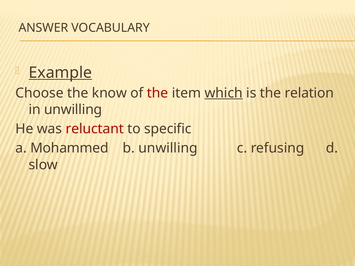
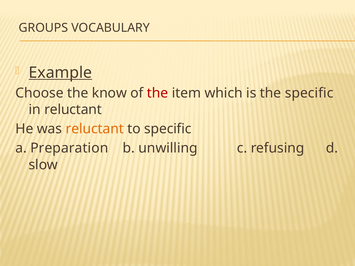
ANSWER: ANSWER -> GROUPS (43, 28)
which underline: present -> none (224, 93)
the relation: relation -> specific (309, 93)
in unwilling: unwilling -> reluctant (73, 110)
reluctant colour: red -> orange (95, 129)
Mohammed: Mohammed -> Preparation (69, 148)
